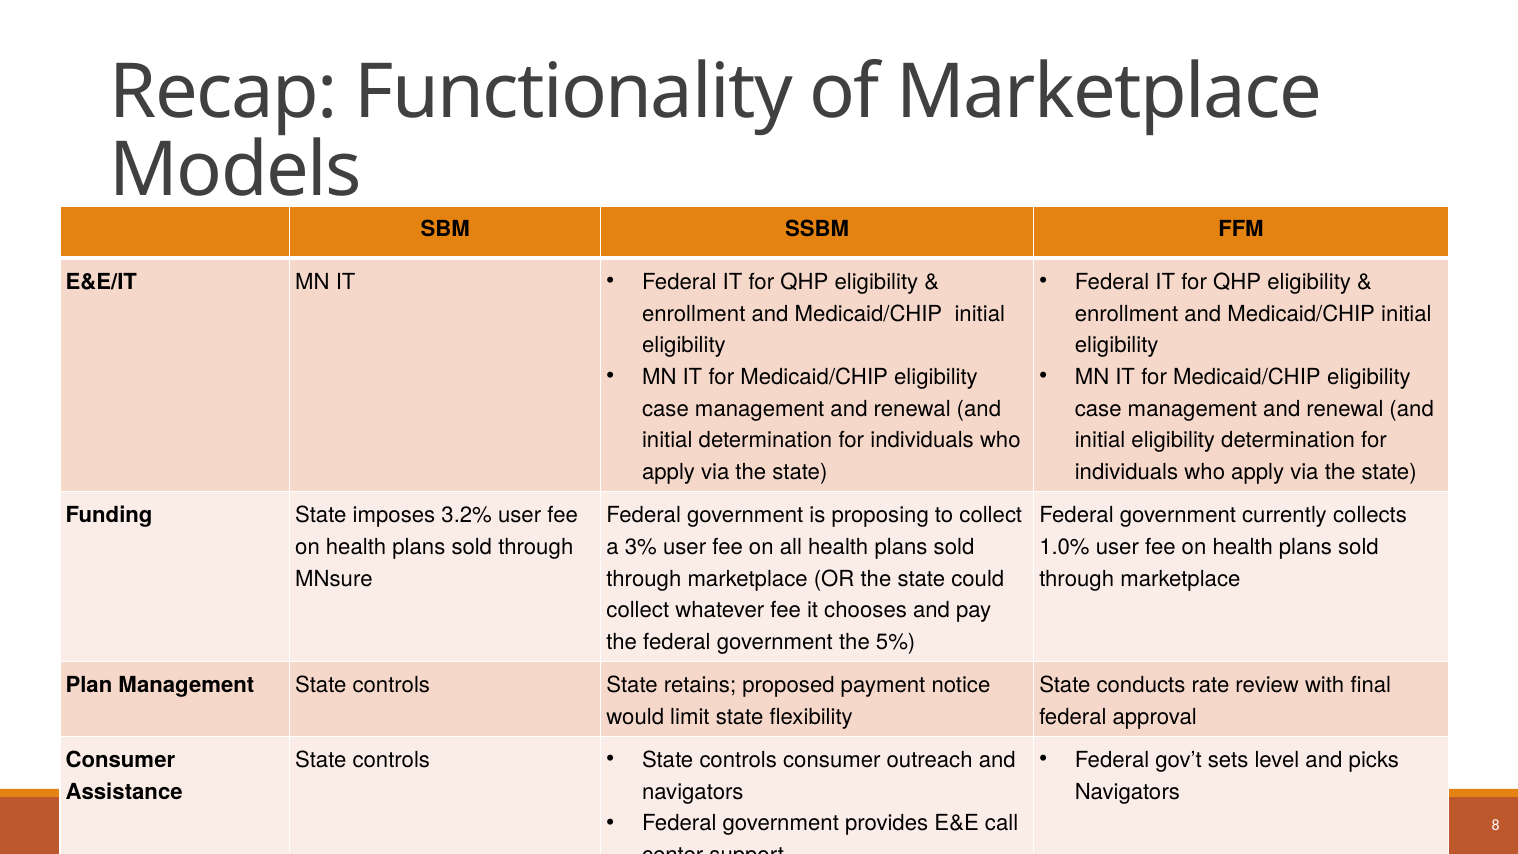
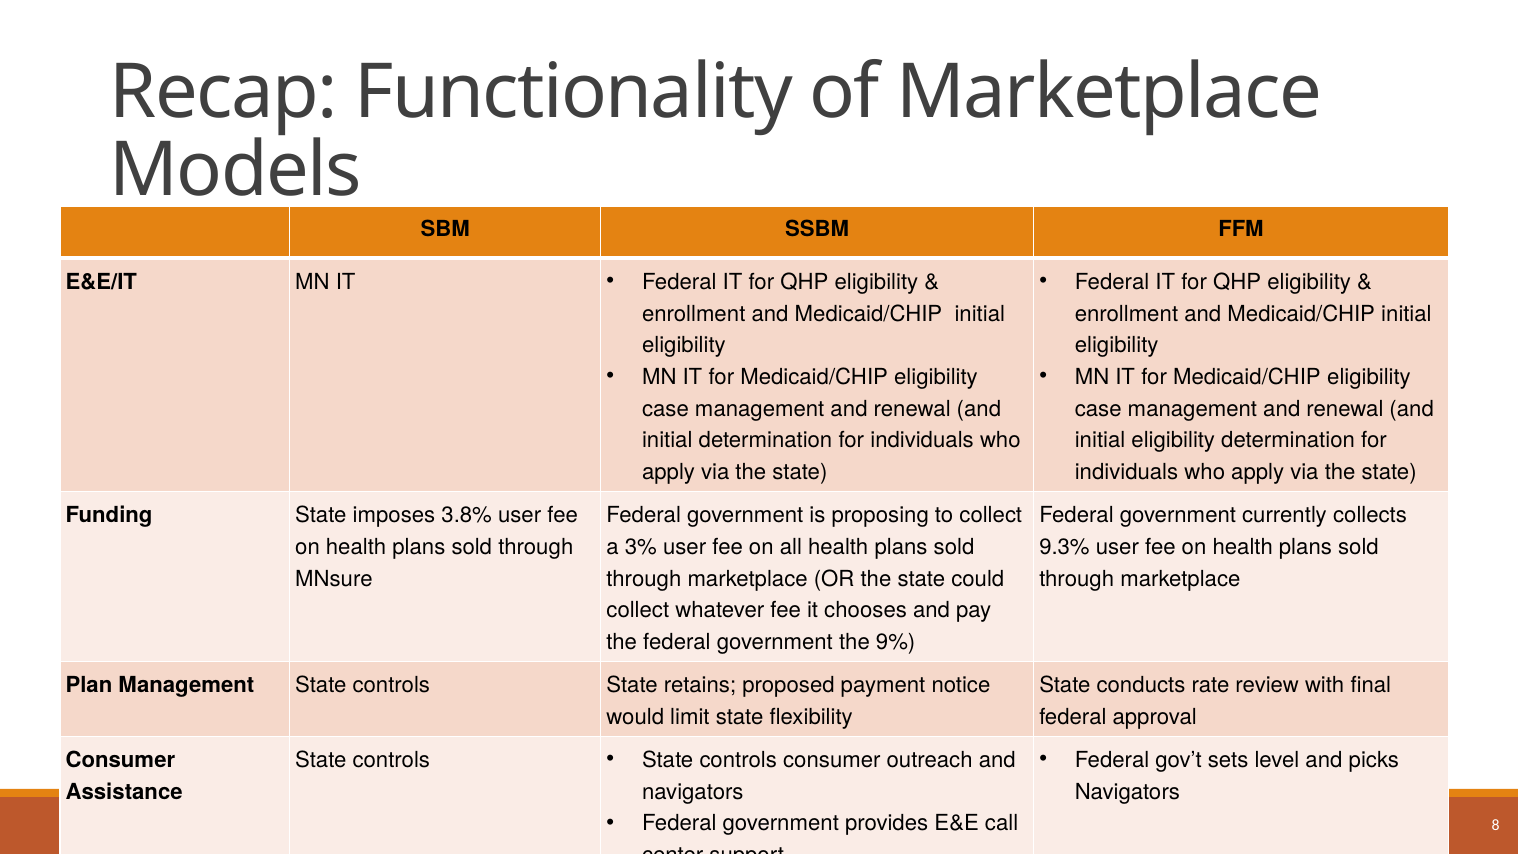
3.2%: 3.2% -> 3.8% (467, 515)
1.0%: 1.0% -> 9.3% (1064, 547)
5%: 5% -> 9% (896, 642)
